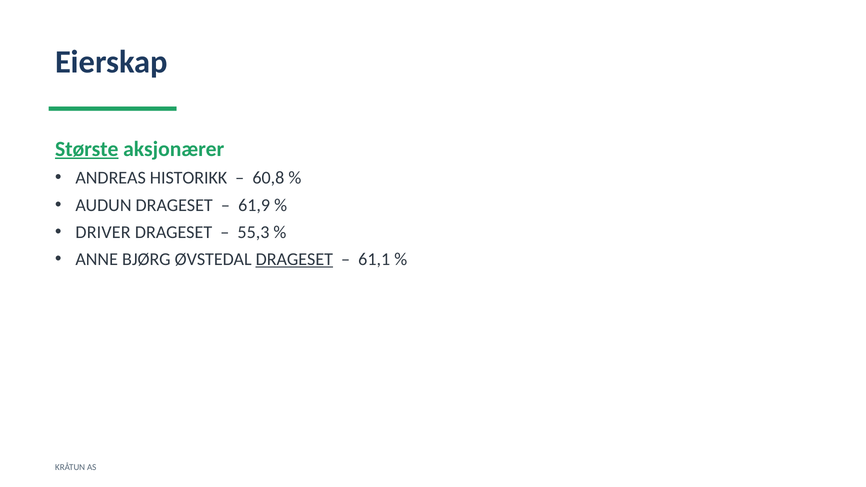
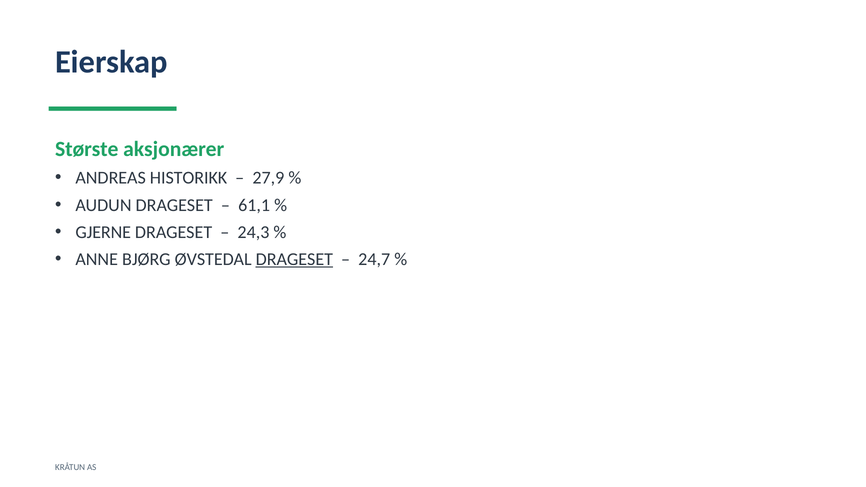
Største underline: present -> none (87, 149)
60,8: 60,8 -> 27,9 (268, 178)
61,9: 61,9 -> 61,1 (254, 205)
DRIVER: DRIVER -> GJERNE (103, 232)
55,3: 55,3 -> 24,3 (253, 232)
61,1: 61,1 -> 24,7 (374, 259)
